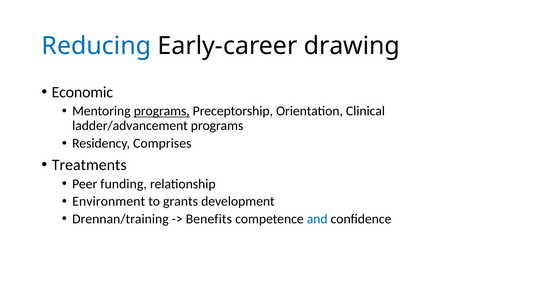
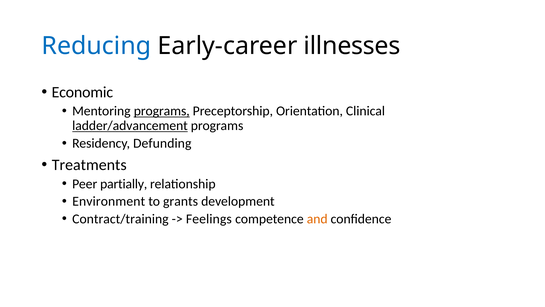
drawing: drawing -> illnesses (352, 46)
ladder/advancement underline: none -> present (130, 126)
Comprises: Comprises -> Defunding (162, 143)
funding: funding -> partially (124, 184)
Drennan/training: Drennan/training -> Contract/training (120, 219)
Benefits: Benefits -> Feelings (209, 219)
and colour: blue -> orange (317, 219)
